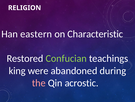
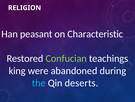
eastern: eastern -> peasant (36, 34)
the colour: pink -> light blue (39, 82)
acrostic: acrostic -> deserts (81, 82)
